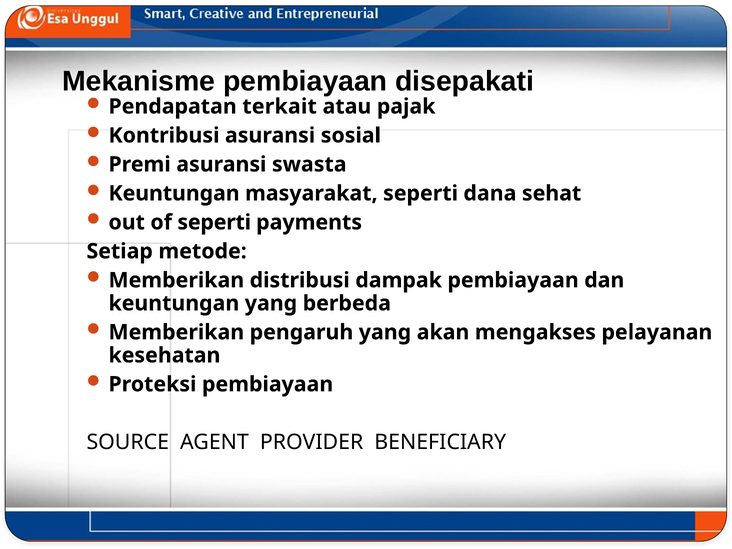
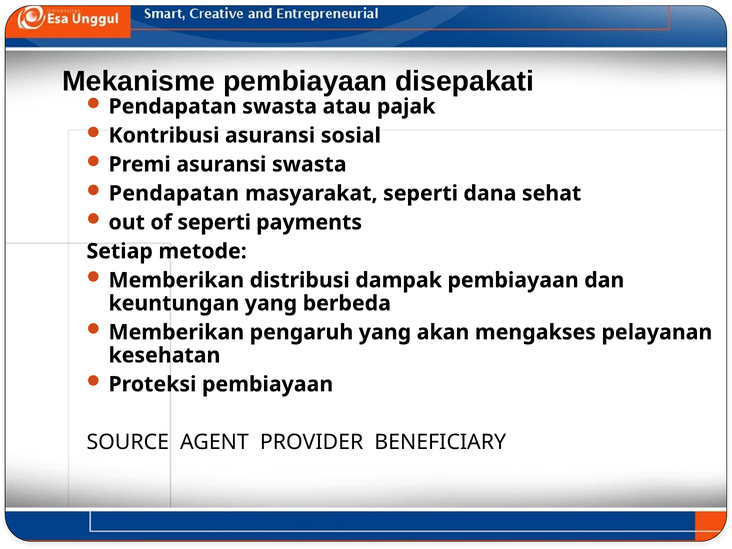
Pendapatan terkait: terkait -> swasta (280, 106)
Keuntungan: Keuntungan -> Pendapatan (174, 193)
